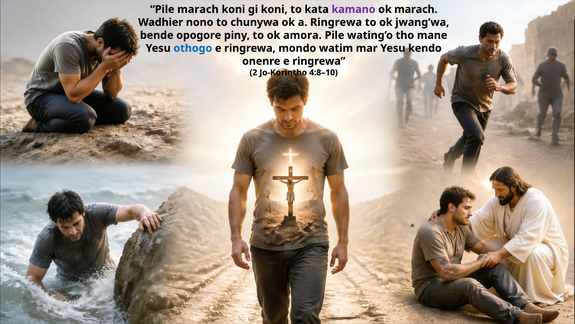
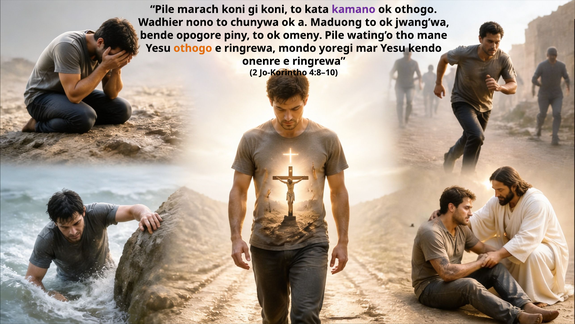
ok marach: marach -> othogo (416, 9)
a Ringrewa: Ringrewa -> Maduong (336, 22)
amora: amora -> omeny (303, 35)
othogo colour: blue -> orange (193, 48)
watim: watim -> yoregi (336, 48)
